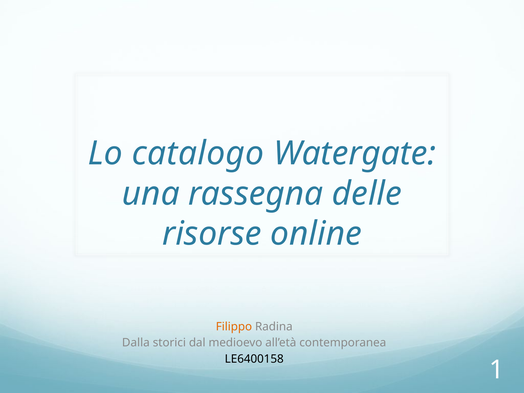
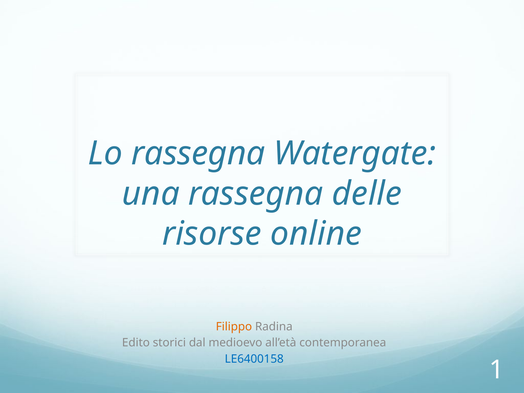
Lo catalogo: catalogo -> rassegna (198, 153)
Dalla: Dalla -> Edito (136, 343)
LE6400158 colour: black -> blue (254, 359)
